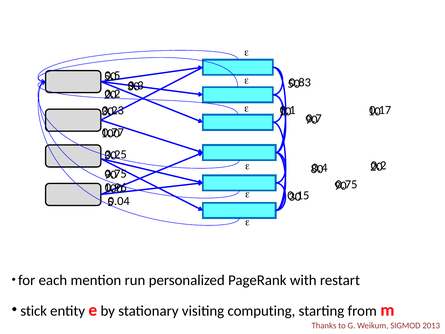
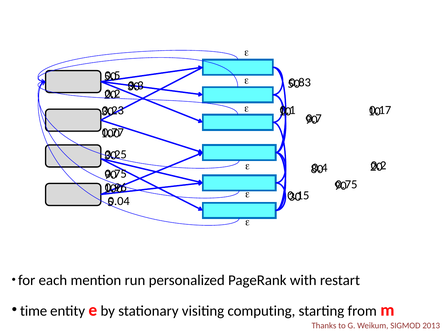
stick: stick -> time (34, 311)
